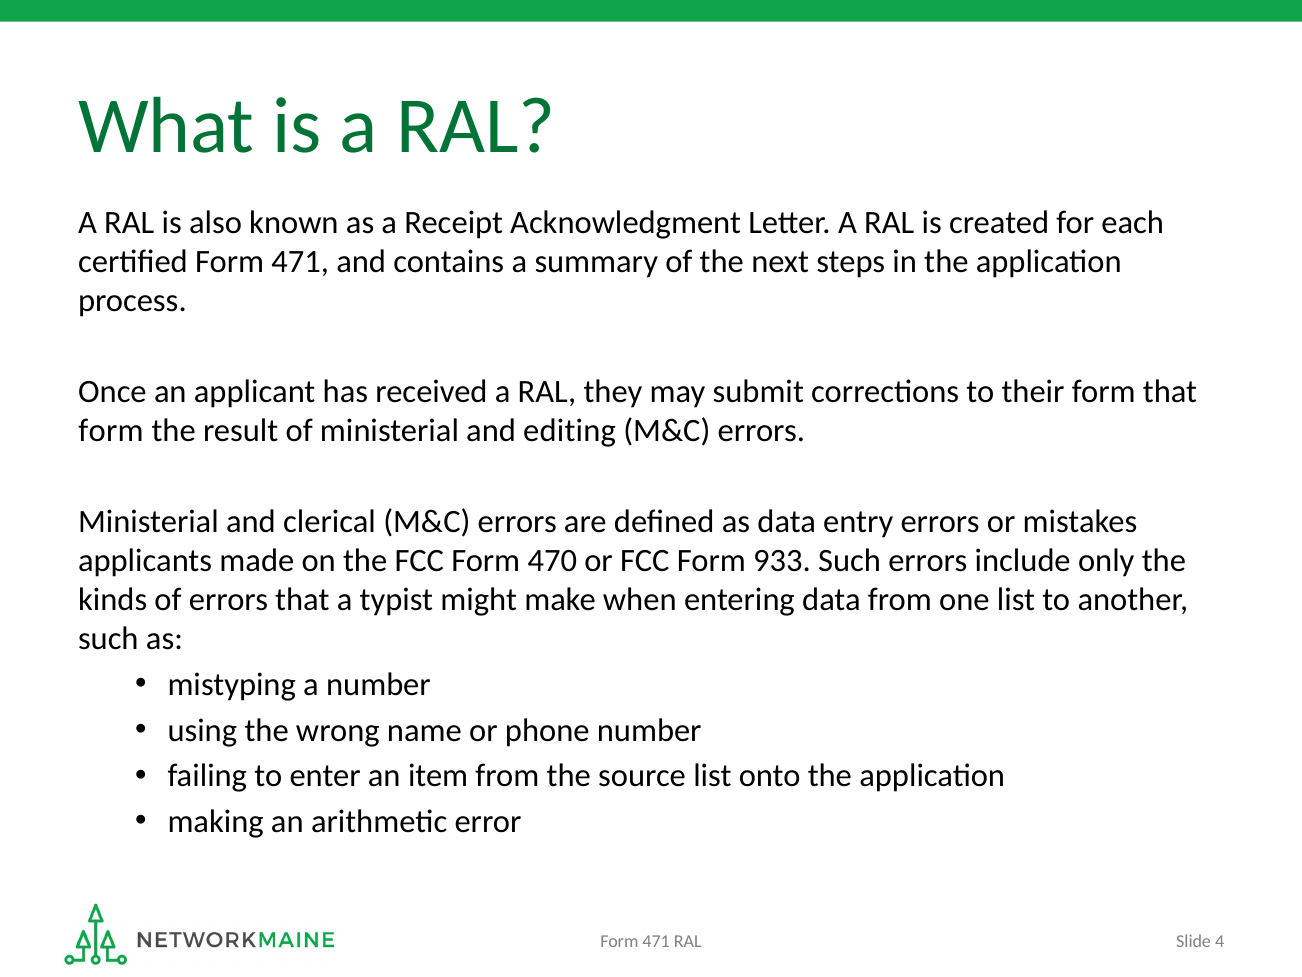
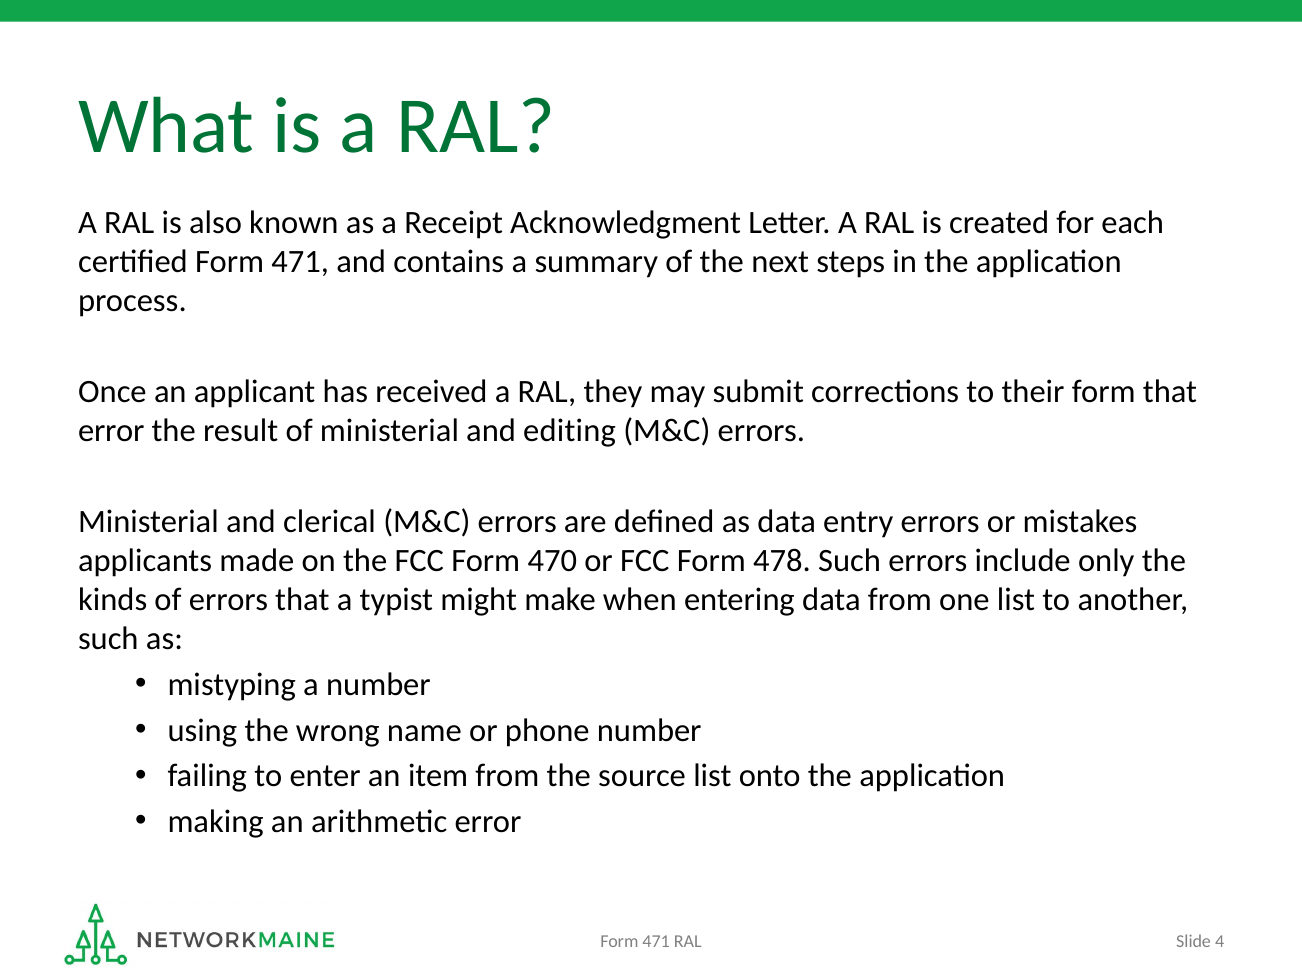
form: form -> error (111, 431)
933: 933 -> 478 (782, 561)
